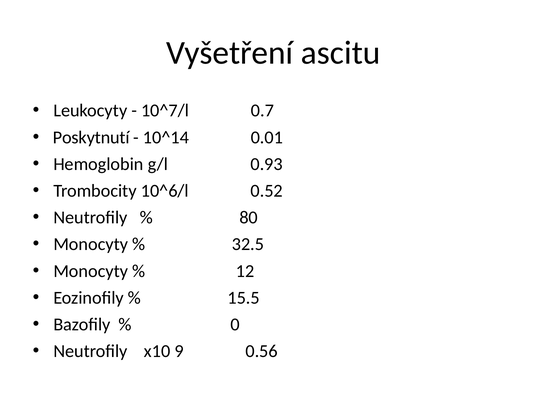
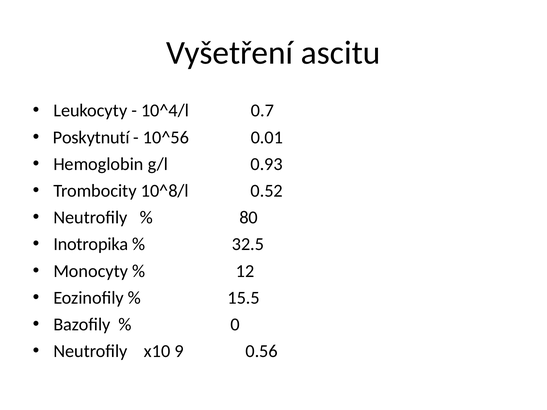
10^7/l: 10^7/l -> 10^4/l (165, 111)
10^14: 10^14 -> 10^56 (166, 137)
10^6/l: 10^6/l -> 10^8/l (165, 191)
Monocyty: Monocyty -> Inotropika (91, 244)
